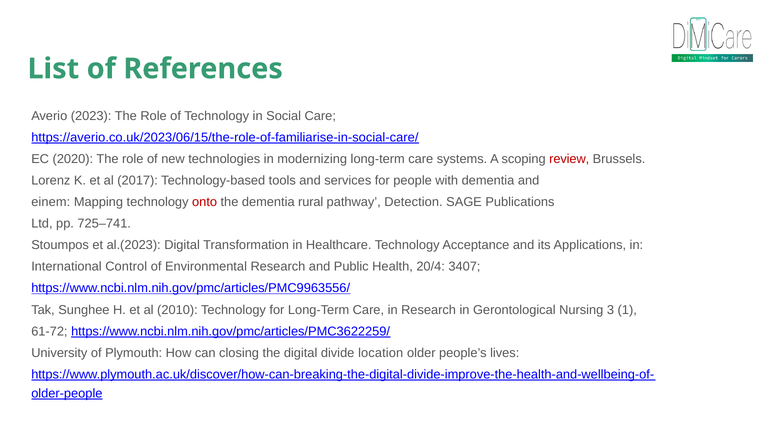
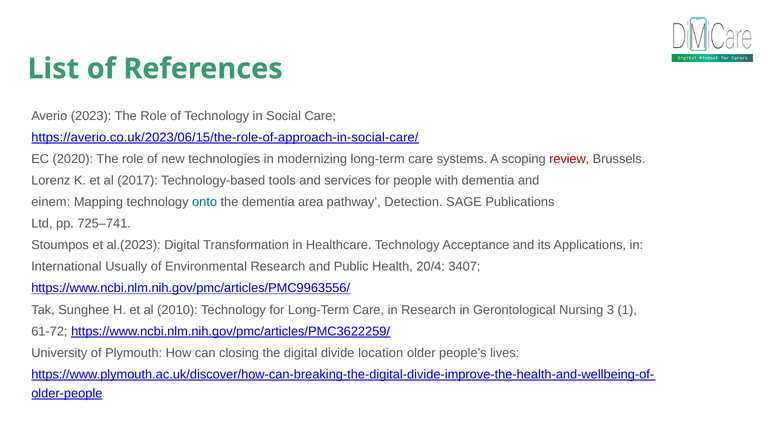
https://averio.co.uk/2023/06/15/the-role-of-familiarise-in-social-care/: https://averio.co.uk/2023/06/15/the-role-of-familiarise-in-social-care/ -> https://averio.co.uk/2023/06/15/the-role-of-approach-in-social-care/ (225, 137)
onto colour: red -> blue (205, 202)
rural: rural -> area (311, 202)
Control: Control -> Usually (126, 267)
